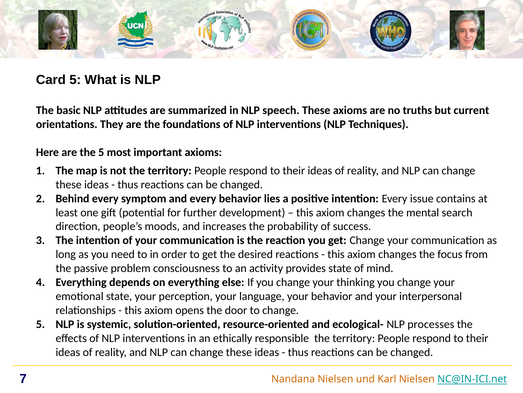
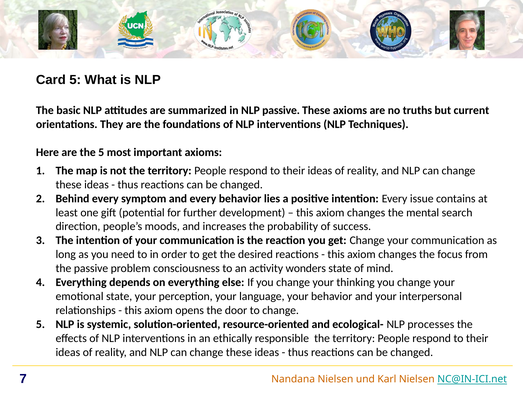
NLP speech: speech -> passive (281, 110)
provides: provides -> wonders (306, 268)
